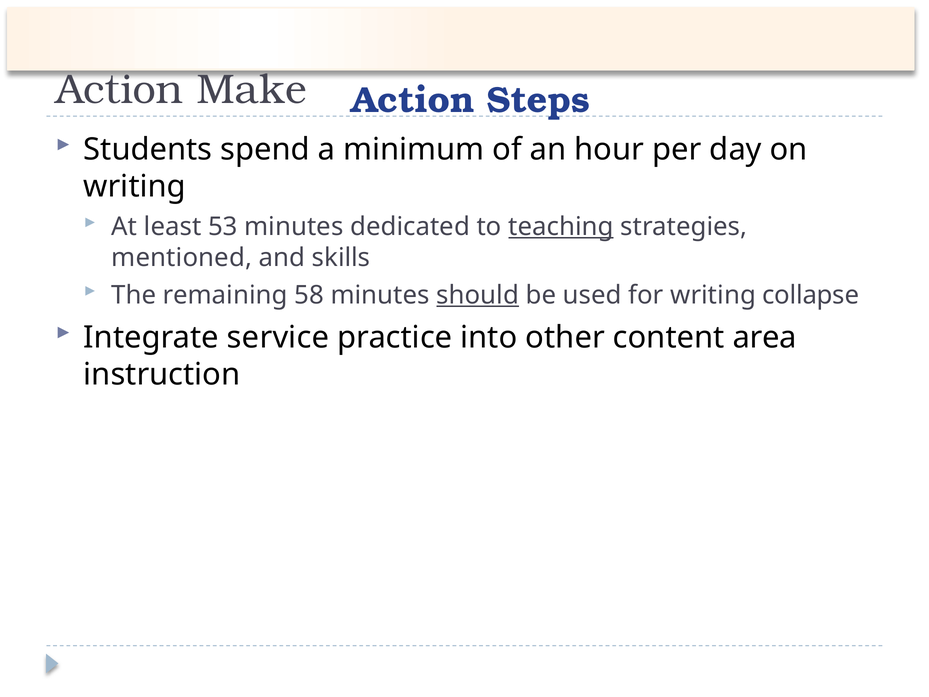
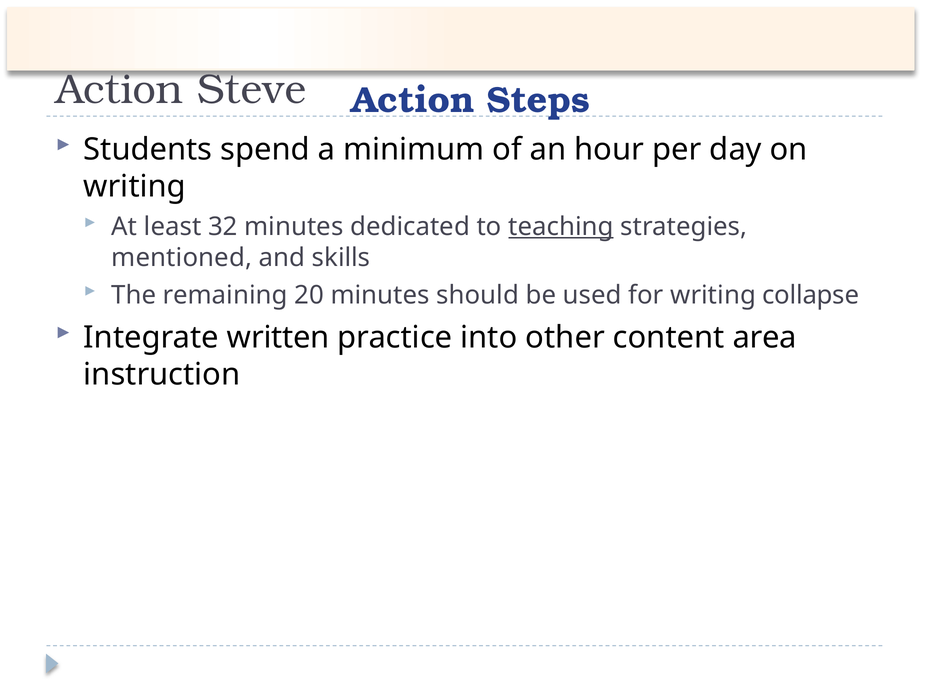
Make: Make -> Steve (252, 90)
53: 53 -> 32 (223, 227)
58: 58 -> 20 (309, 295)
should underline: present -> none (478, 295)
service: service -> written (278, 337)
